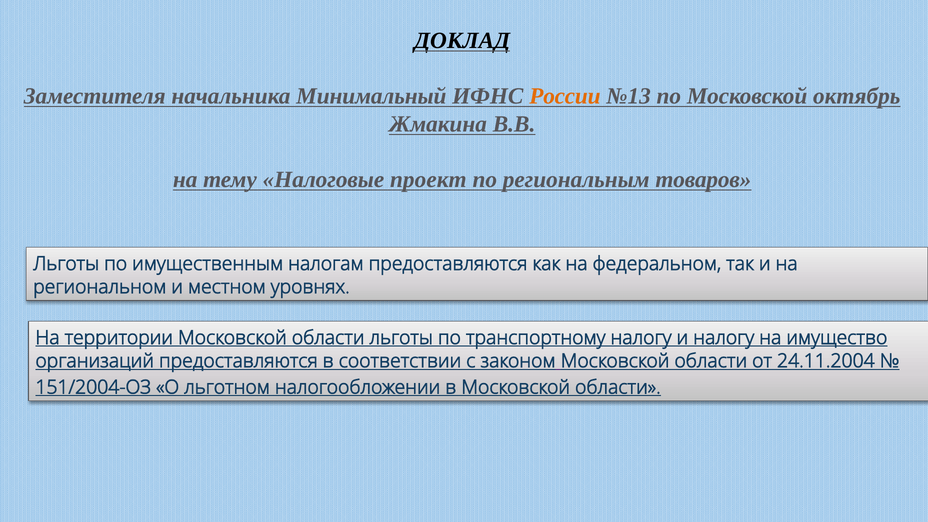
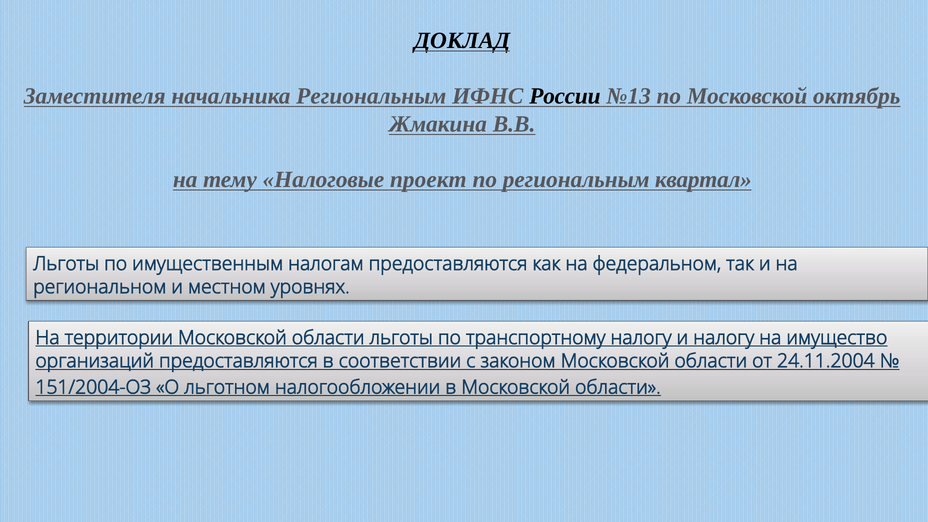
начальника Минимальный: Минимальный -> Региональным (371, 96)
России colour: orange -> black (565, 96)
товаров: товаров -> квартал (703, 180)
